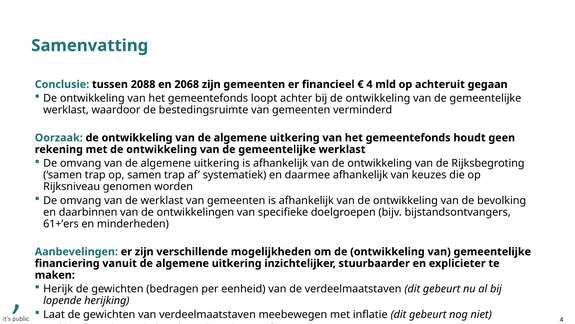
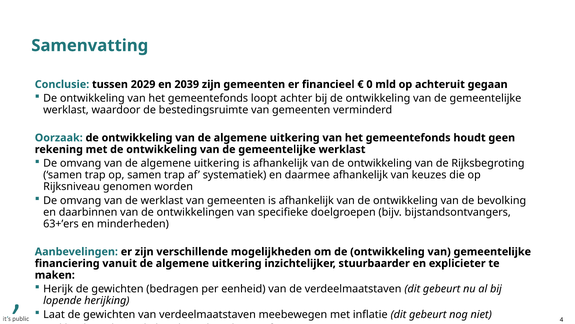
2088: 2088 -> 2029 (143, 84)
2068: 2068 -> 2039 (187, 84)
4: 4 -> 0 (369, 84)
61+’ers: 61+’ers -> 63+’ers (61, 224)
